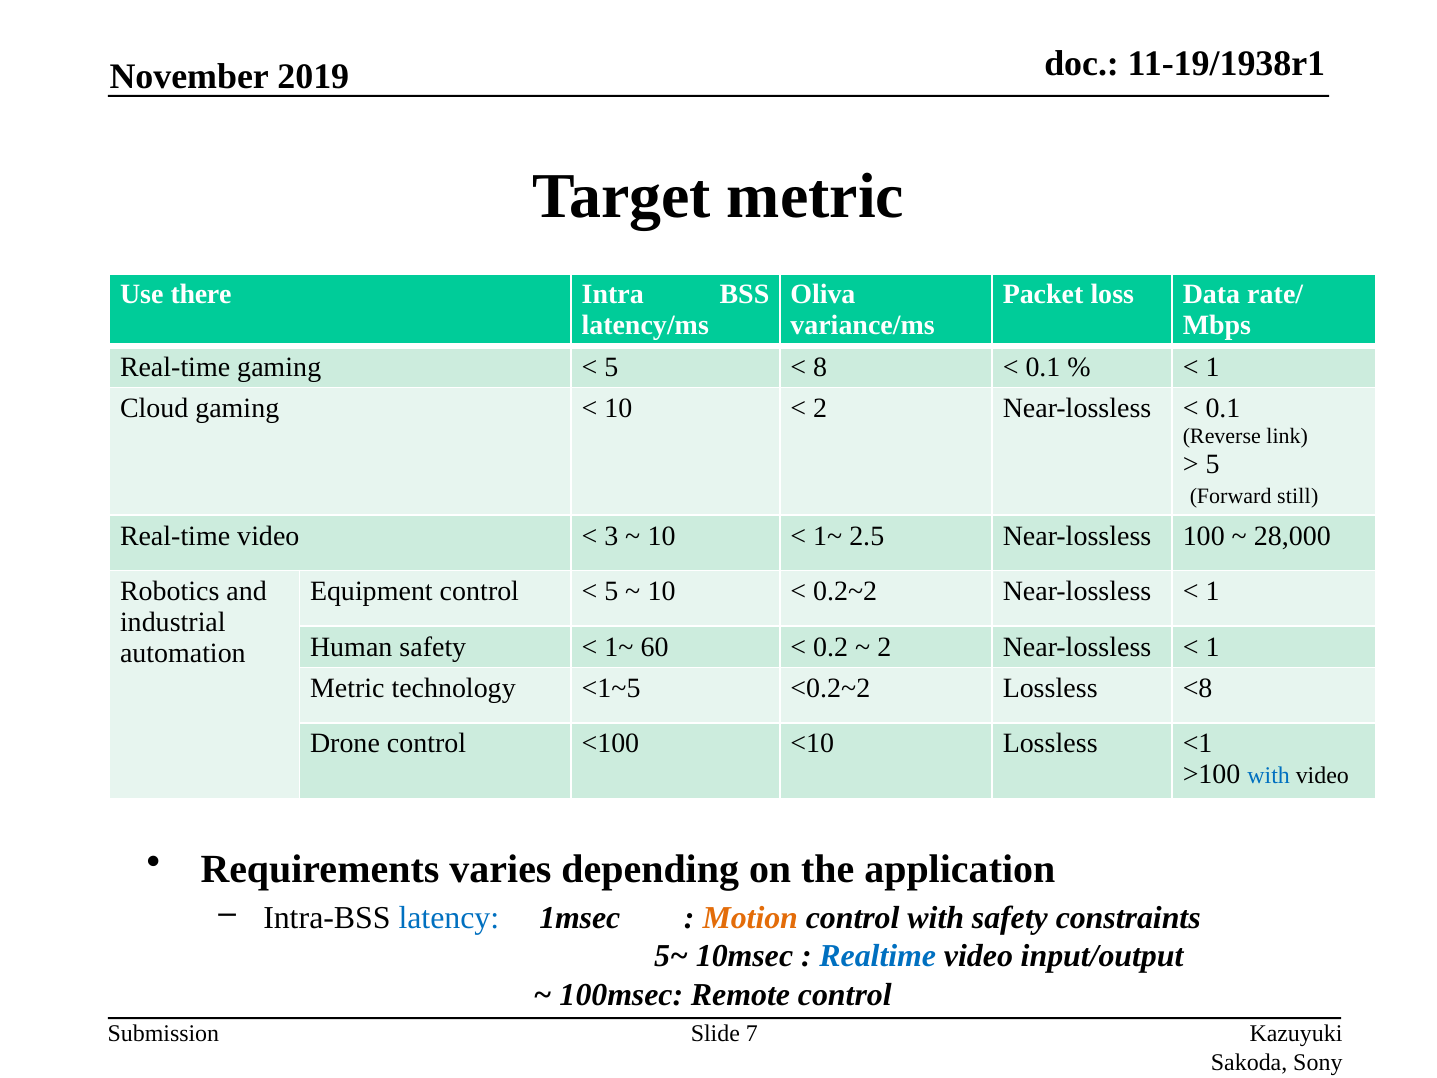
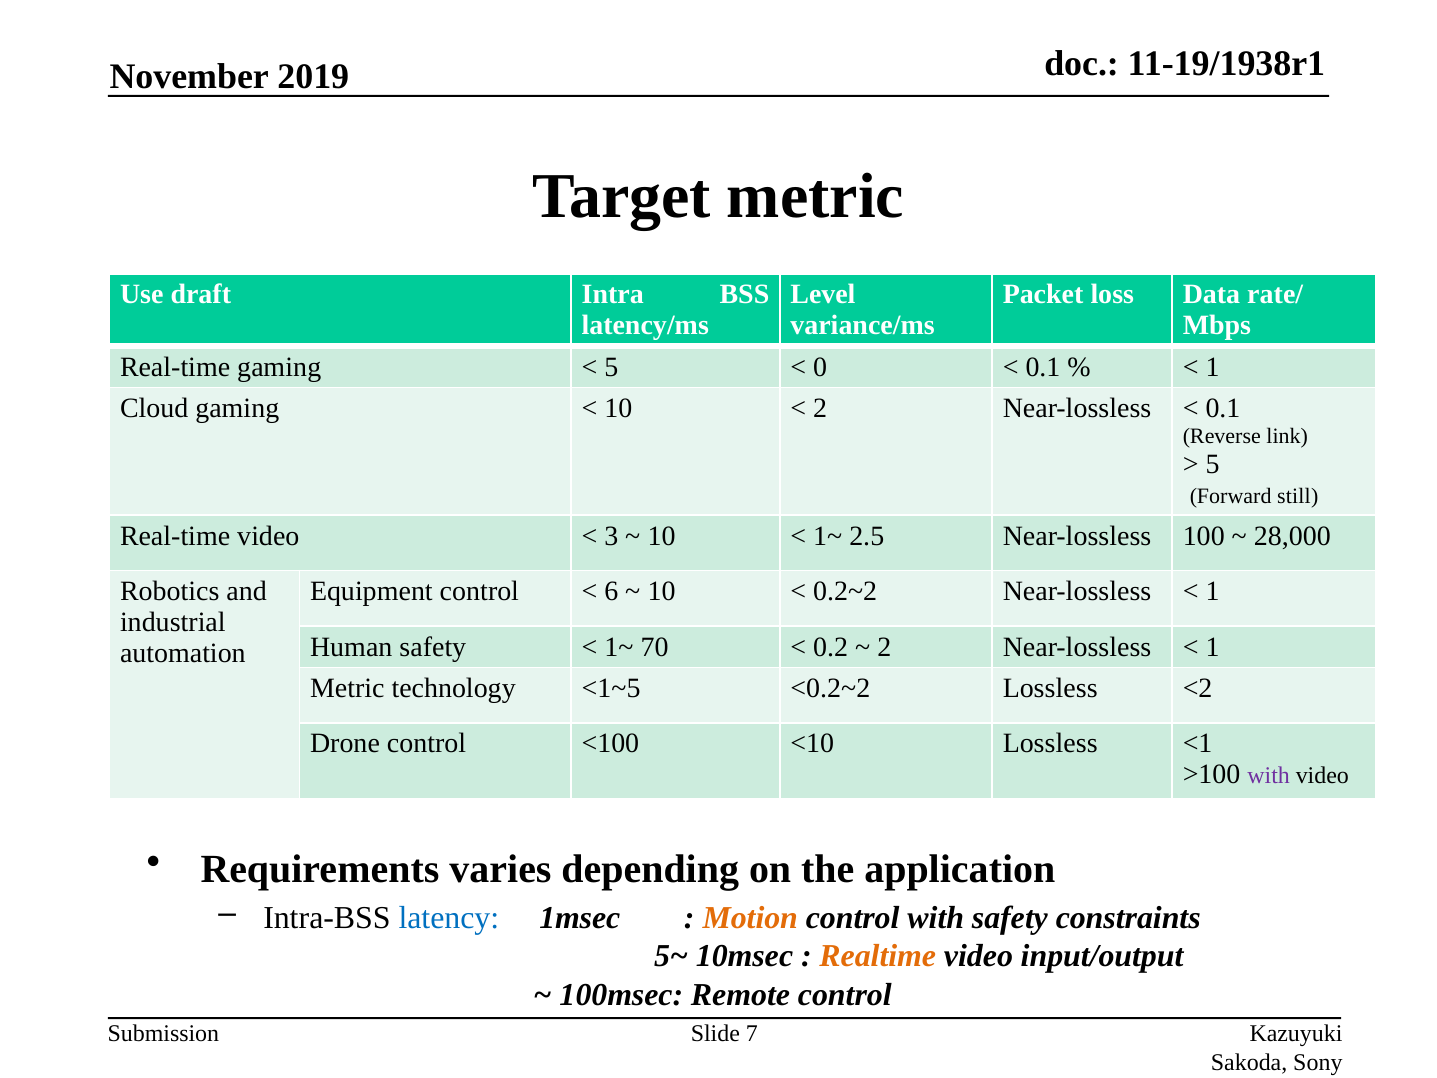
there: there -> draft (201, 295)
Oliva: Oliva -> Level (823, 295)
8: 8 -> 0 (820, 367)
5: 5 -> 6 (611, 591)
60: 60 -> 70 (655, 647)
<8: <8 -> <2 (1198, 688)
with colour: blue -> purple (1269, 776)
Realtime colour: blue -> orange (878, 956)
